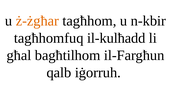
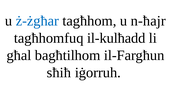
ż-żgħar colour: orange -> blue (37, 21)
n-kbir: n-kbir -> n-ħajr (148, 21)
qalb: qalb -> sħiħ (59, 73)
